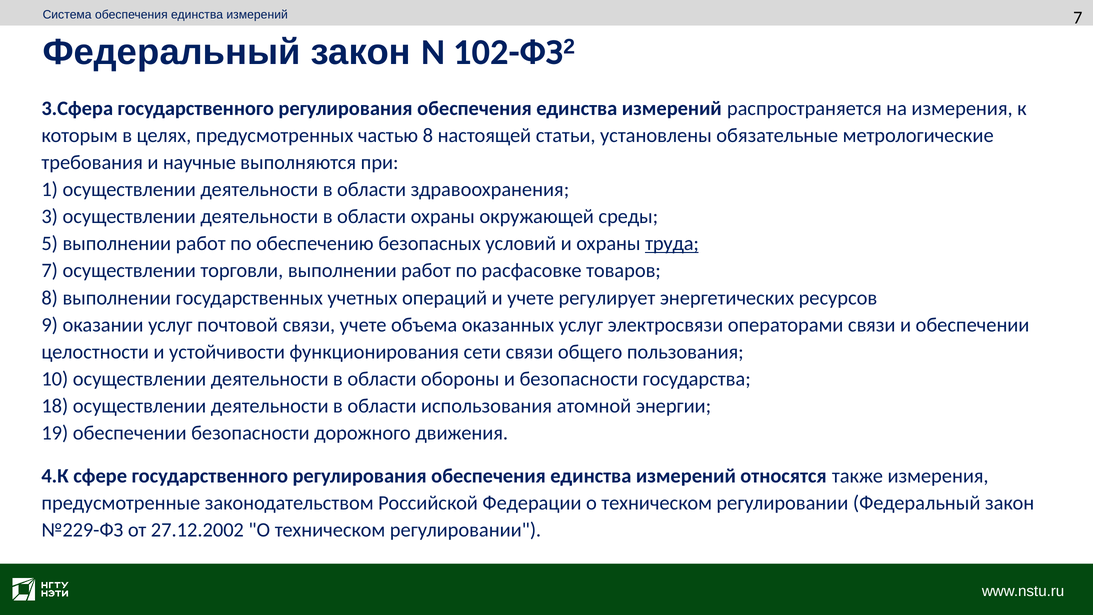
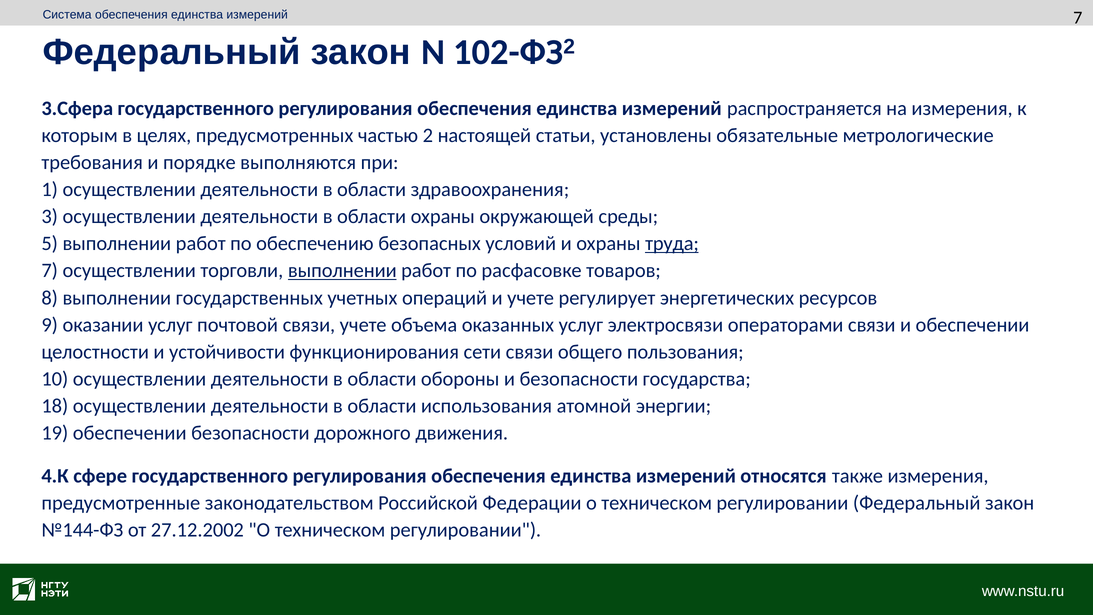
частью 8: 8 -> 2 (428, 136)
научные: научные -> порядке (199, 163)
выполнении underline: none -> present (342, 271)
№229-ФЗ: №229-ФЗ -> №144-ФЗ (82, 530)
